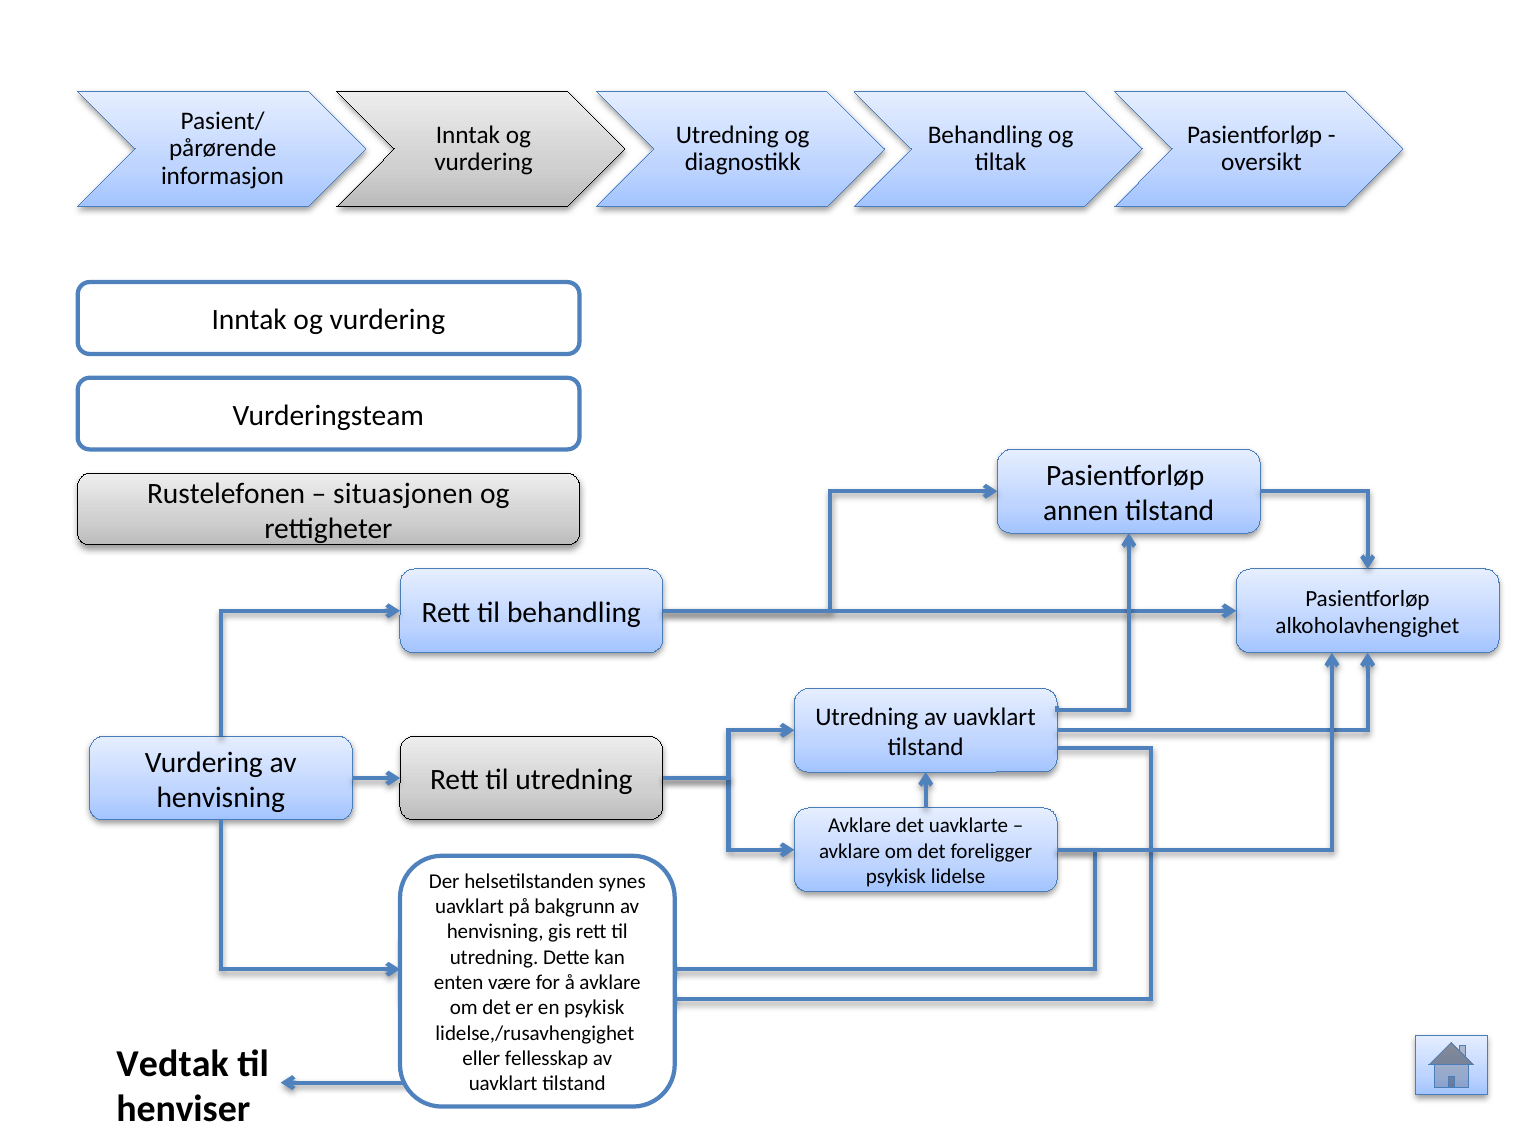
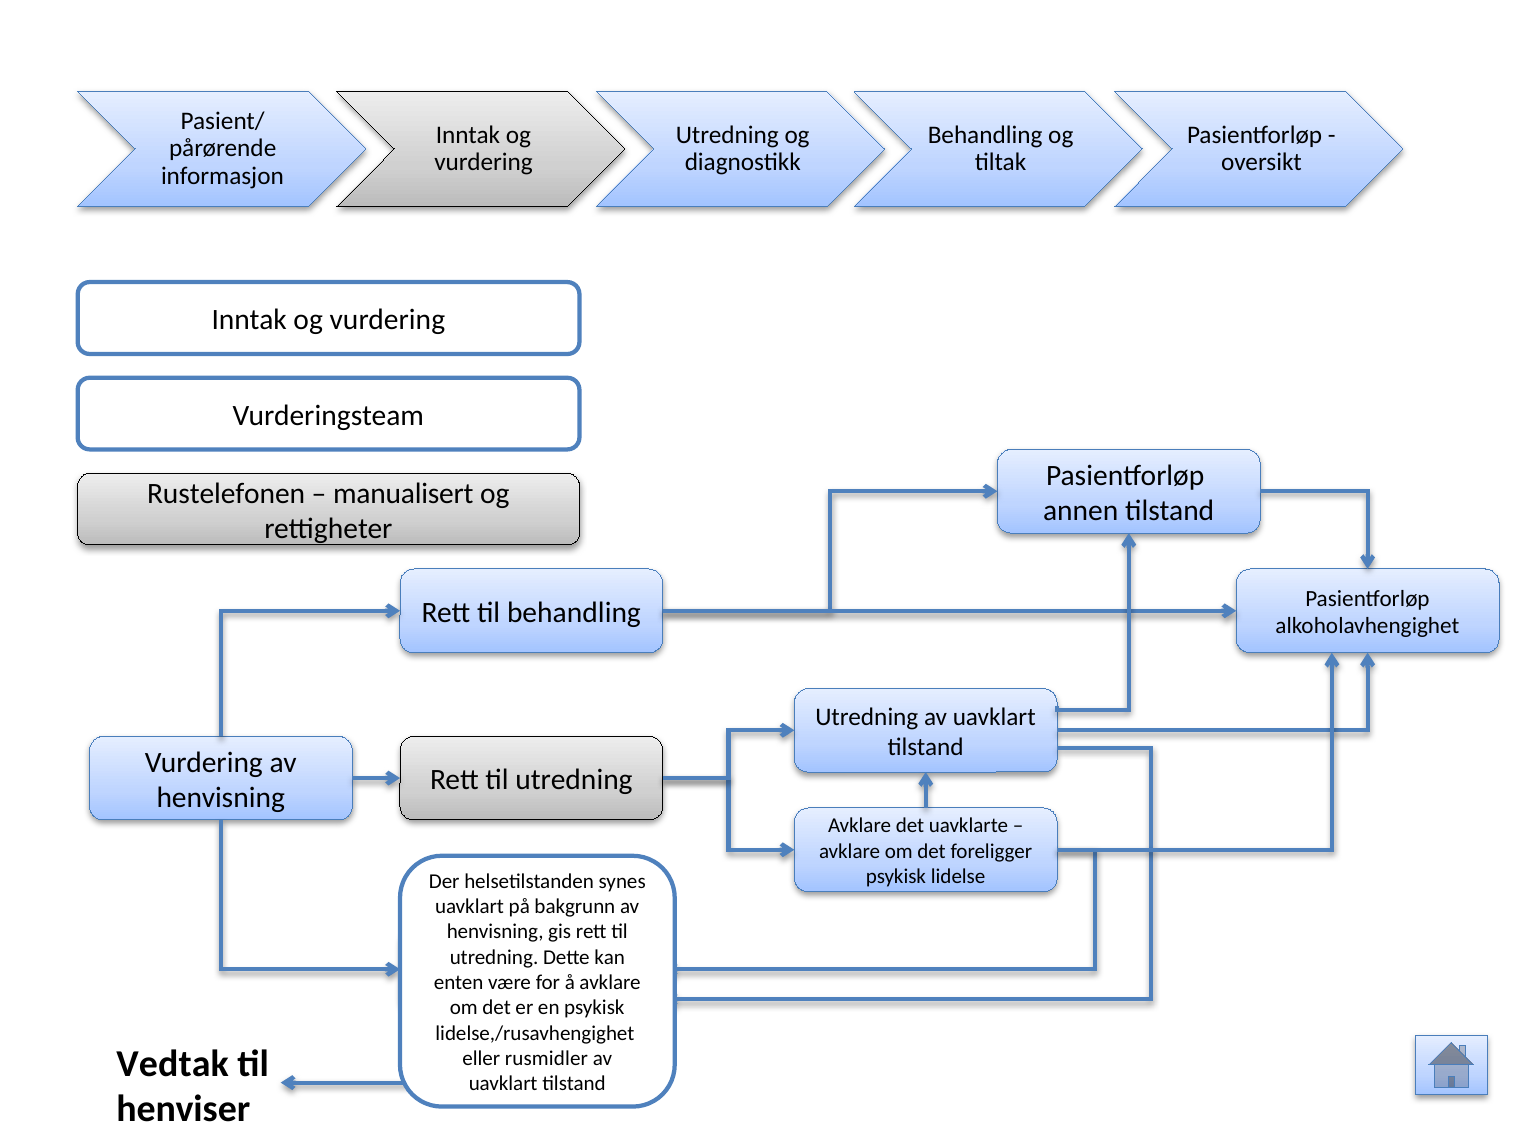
situasjonen: situasjonen -> manualisert (403, 493)
fellesskap: fellesskap -> rusmidler (546, 1058)
